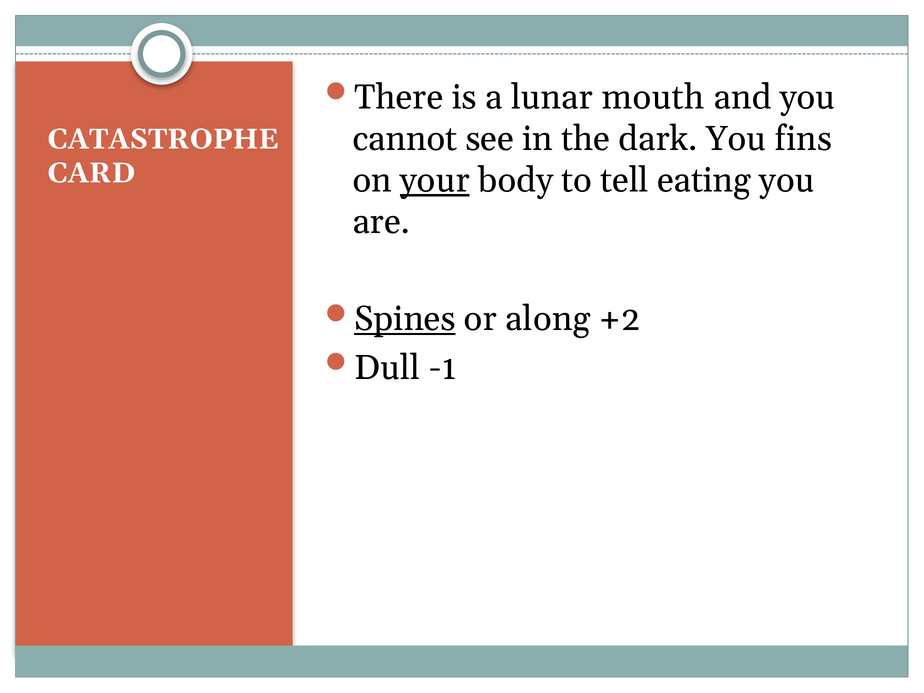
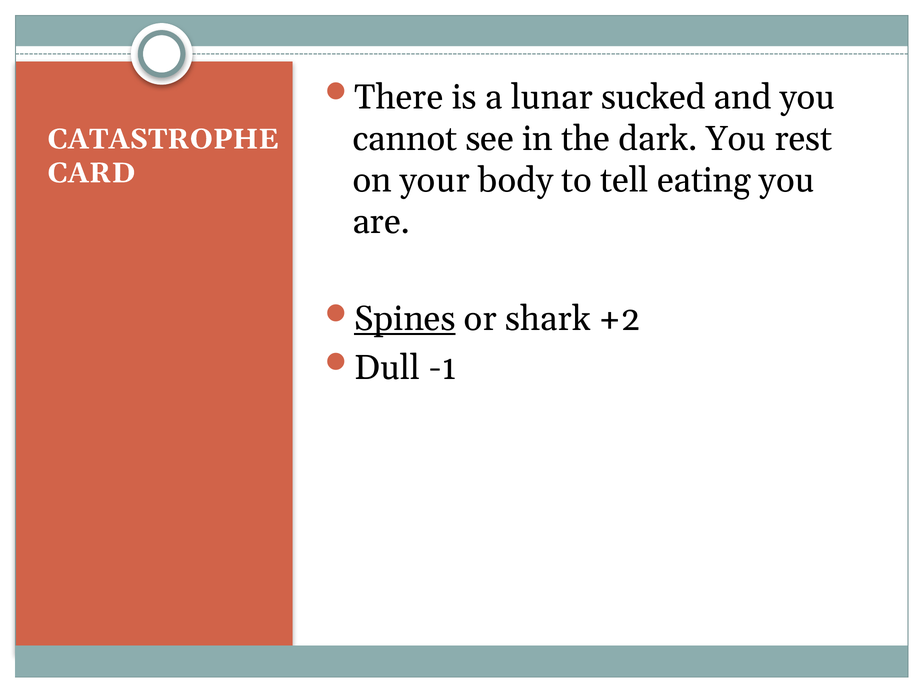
mouth: mouth -> sucked (653, 97)
fins: fins -> rest (803, 139)
your underline: present -> none (435, 180)
along: along -> shark (548, 319)
